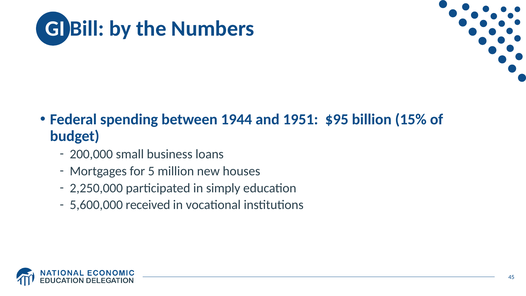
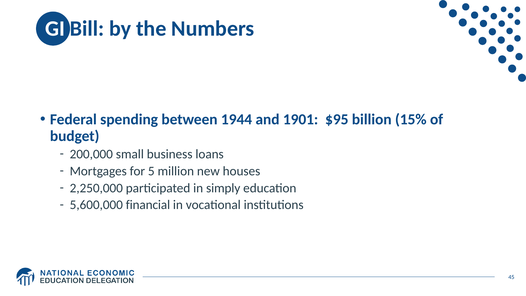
1951: 1951 -> 1901 (301, 119)
received: received -> financial (148, 205)
